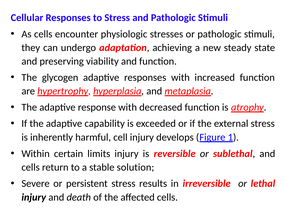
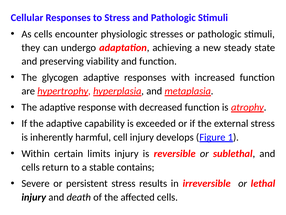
solution: solution -> contains (136, 167)
